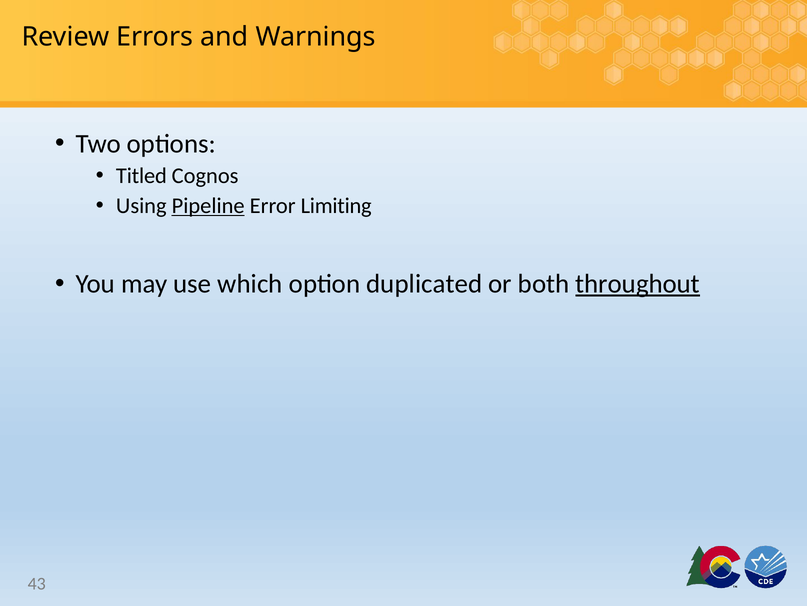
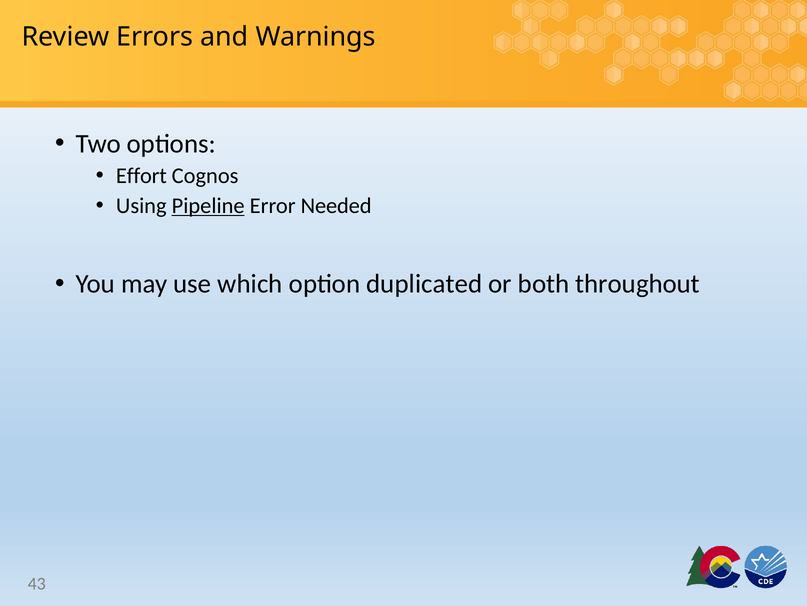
Titled: Titled -> Effort (141, 176)
Limiting: Limiting -> Needed (336, 206)
throughout underline: present -> none (638, 284)
